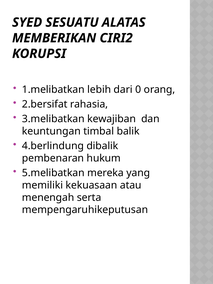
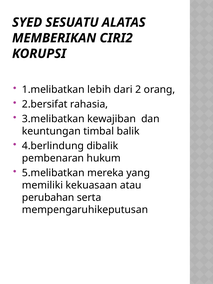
0: 0 -> 2 (138, 90)
menengah: menengah -> perubahan (48, 197)
